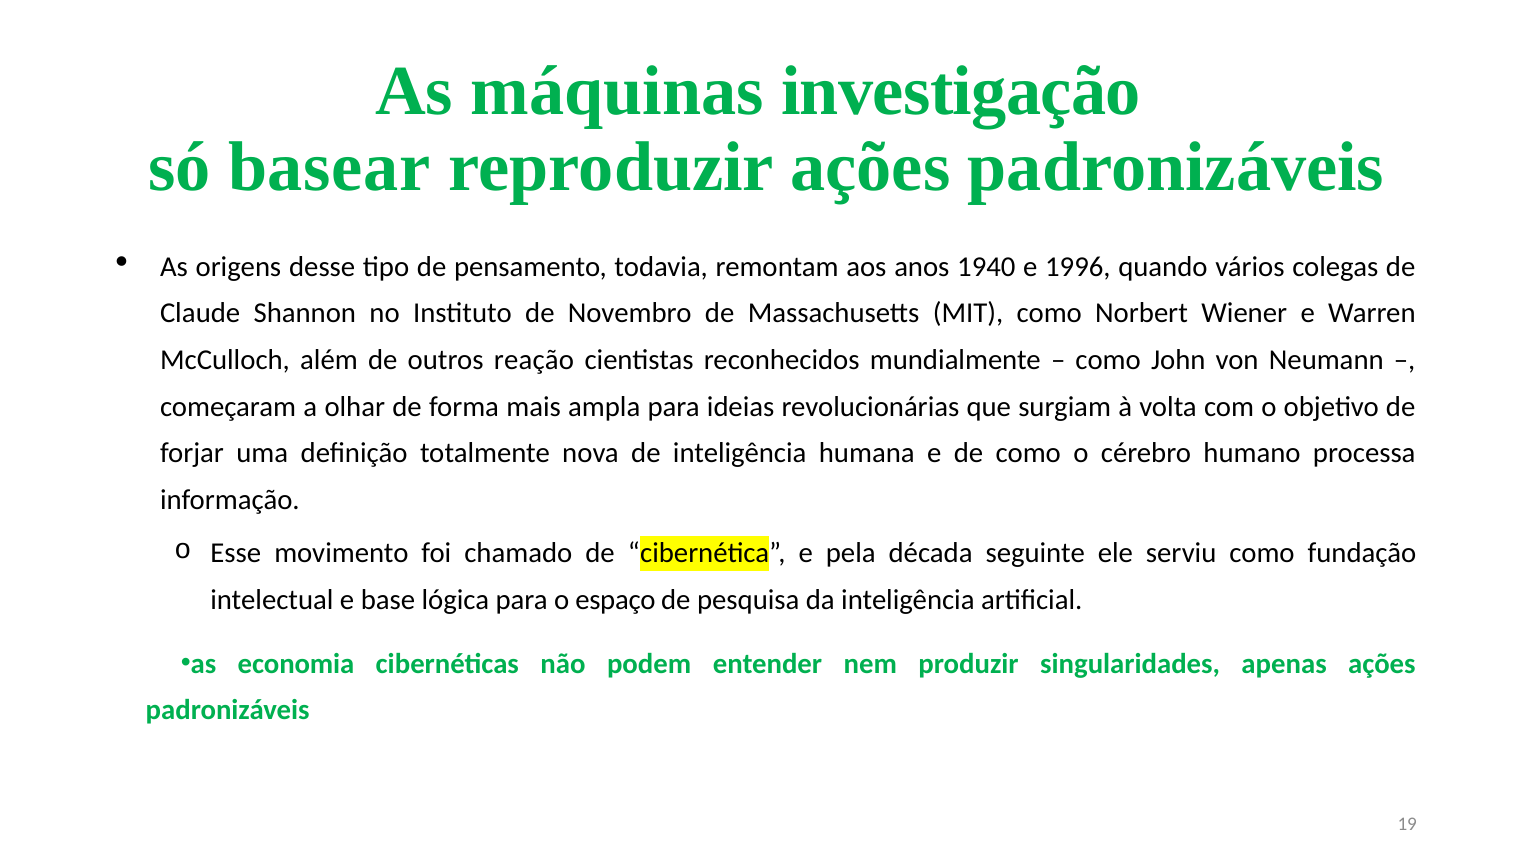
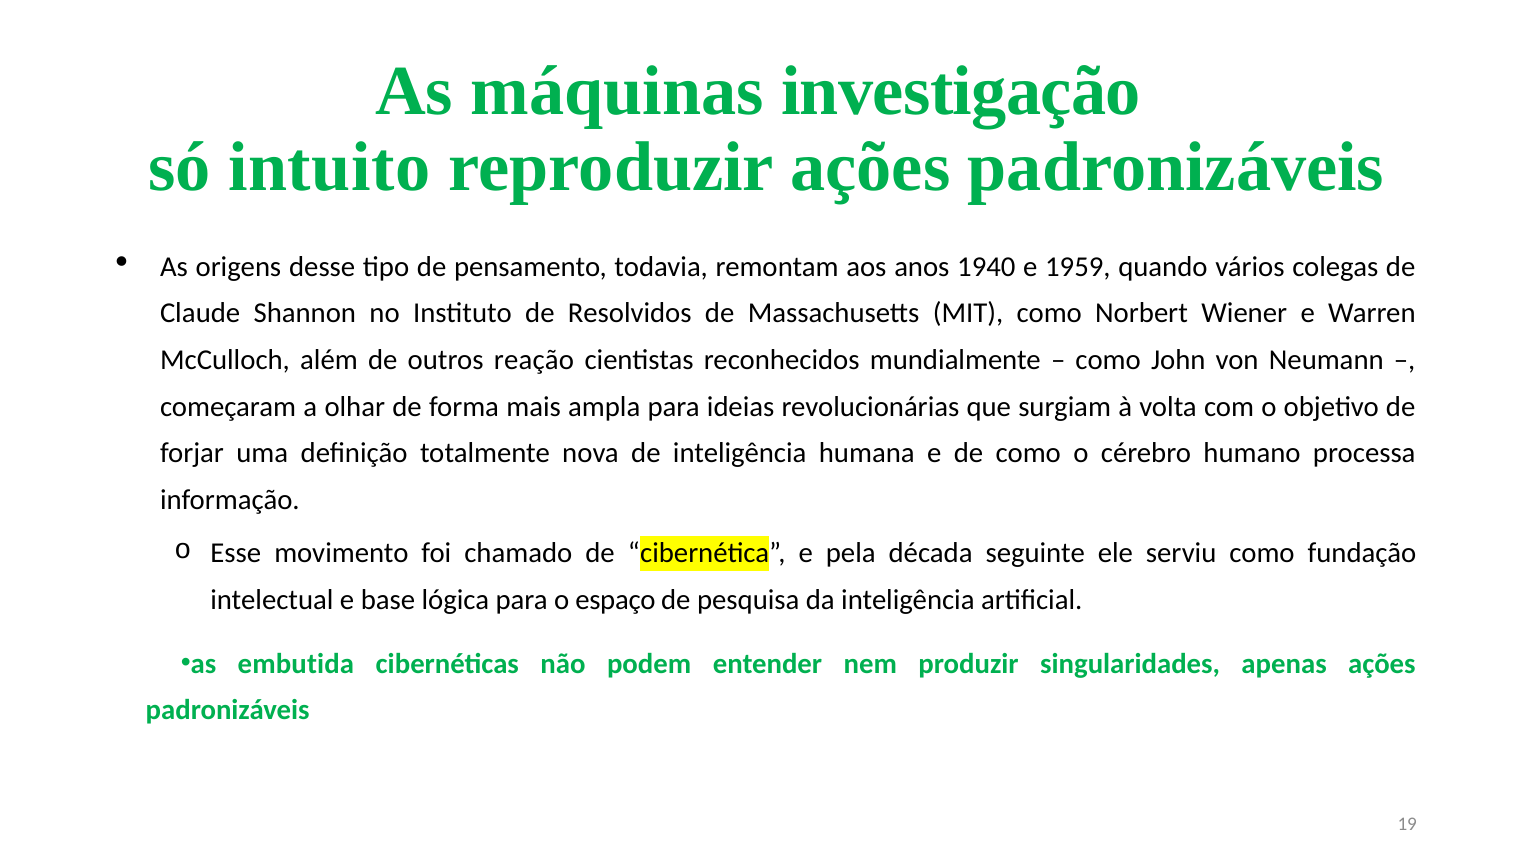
basear: basear -> intuito (329, 167)
1996: 1996 -> 1959 (1078, 267)
Novembro: Novembro -> Resolvidos (630, 313)
economia: economia -> embutida (296, 664)
